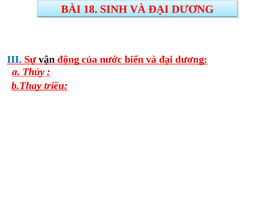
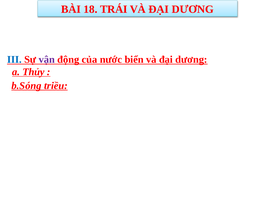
SINH: SINH -> TRÁI (114, 9)
vận colour: black -> purple (47, 60)
b.Thay: b.Thay -> b.Sóng (26, 86)
